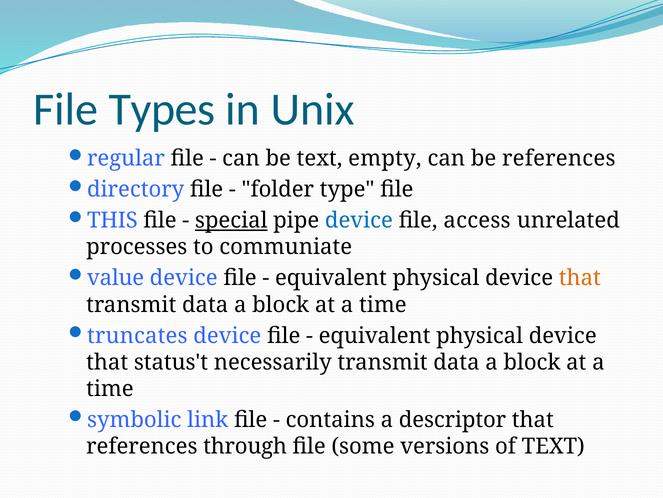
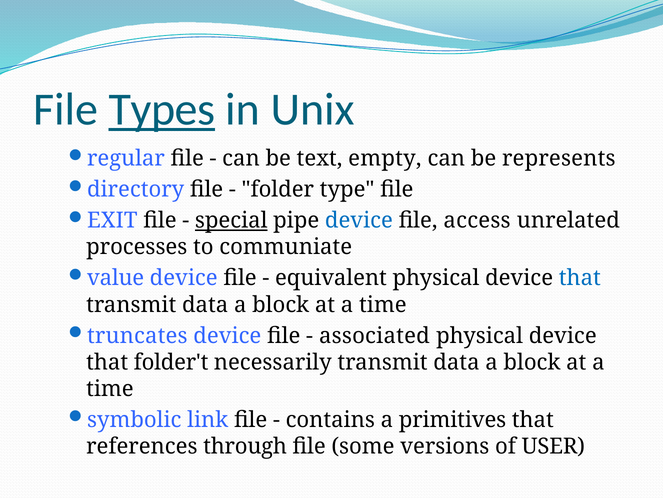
Types underline: none -> present (162, 110)
be references: references -> represents (559, 158)
THIS: THIS -> EXIT (112, 220)
that colour: orange -> blue (580, 278)
equivalent: equivalent -> associated (374, 335)
status't: status't -> folder't (171, 362)
descriptor: descriptor -> primitives (453, 419)
of TEXT: TEXT -> USER (553, 446)
